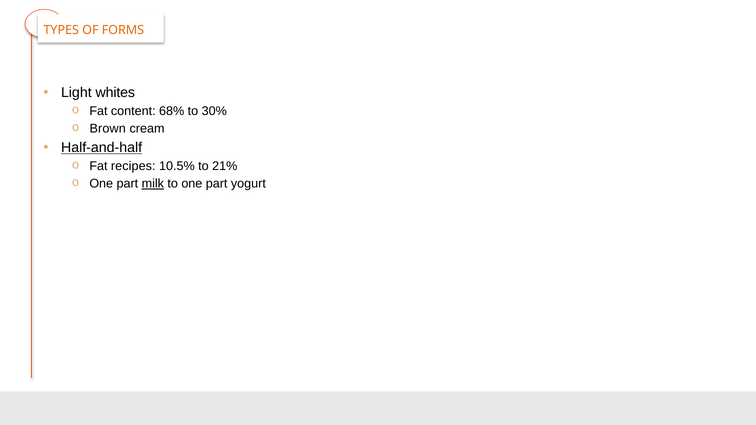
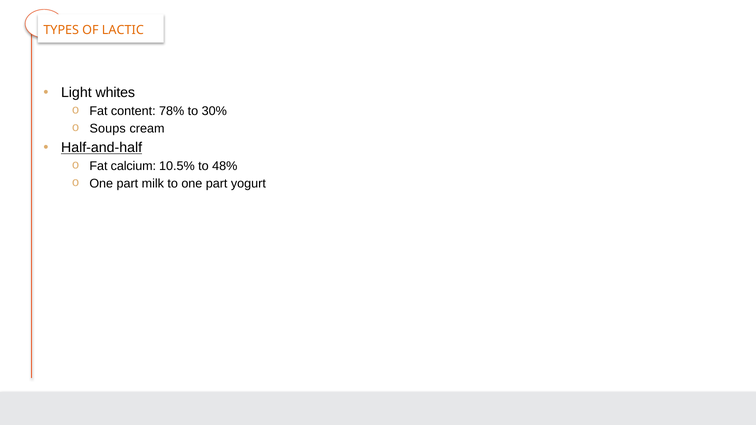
FORMS: FORMS -> LACTIC (123, 30)
68%: 68% -> 78% (172, 111)
Brown: Brown -> Soups (108, 129)
recipes: recipes -> calcium (133, 166)
21%: 21% -> 48% (225, 166)
milk underline: present -> none (153, 184)
